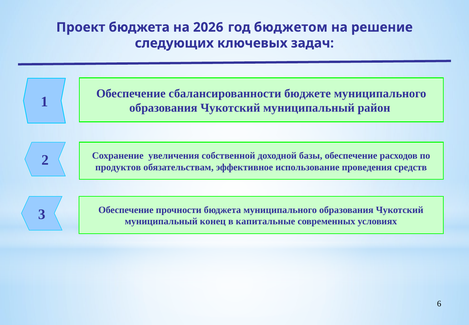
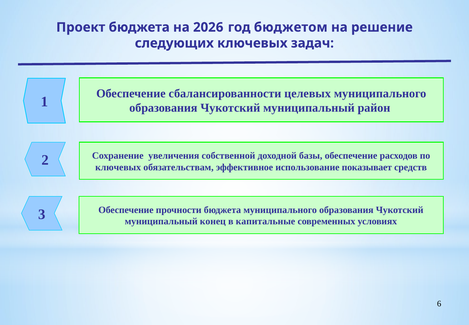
бюджете: бюджете -> целевых (308, 93)
продуктов: продуктов -> ключевых (118, 167)
проведения: проведения -> показывает (367, 167)
